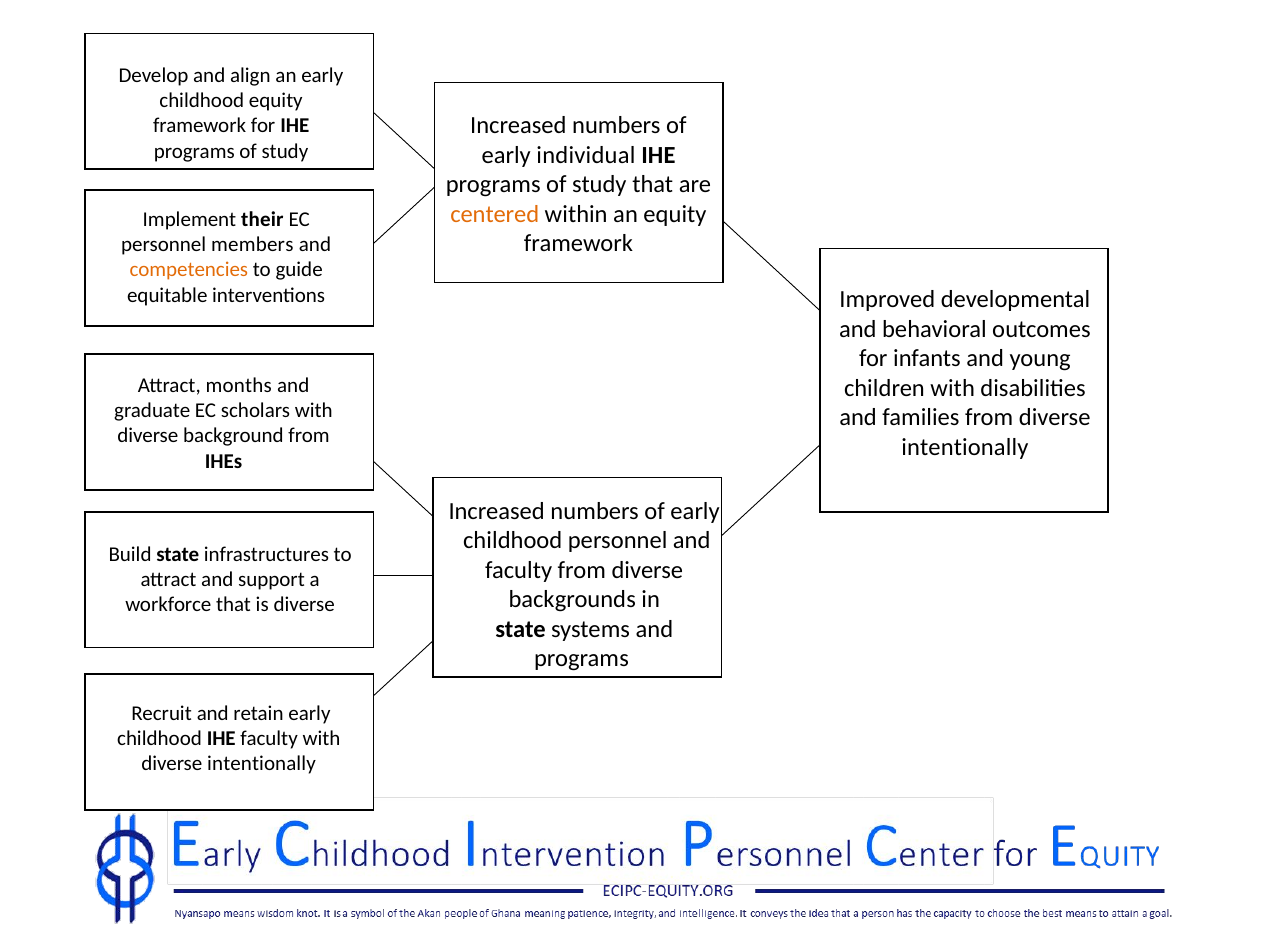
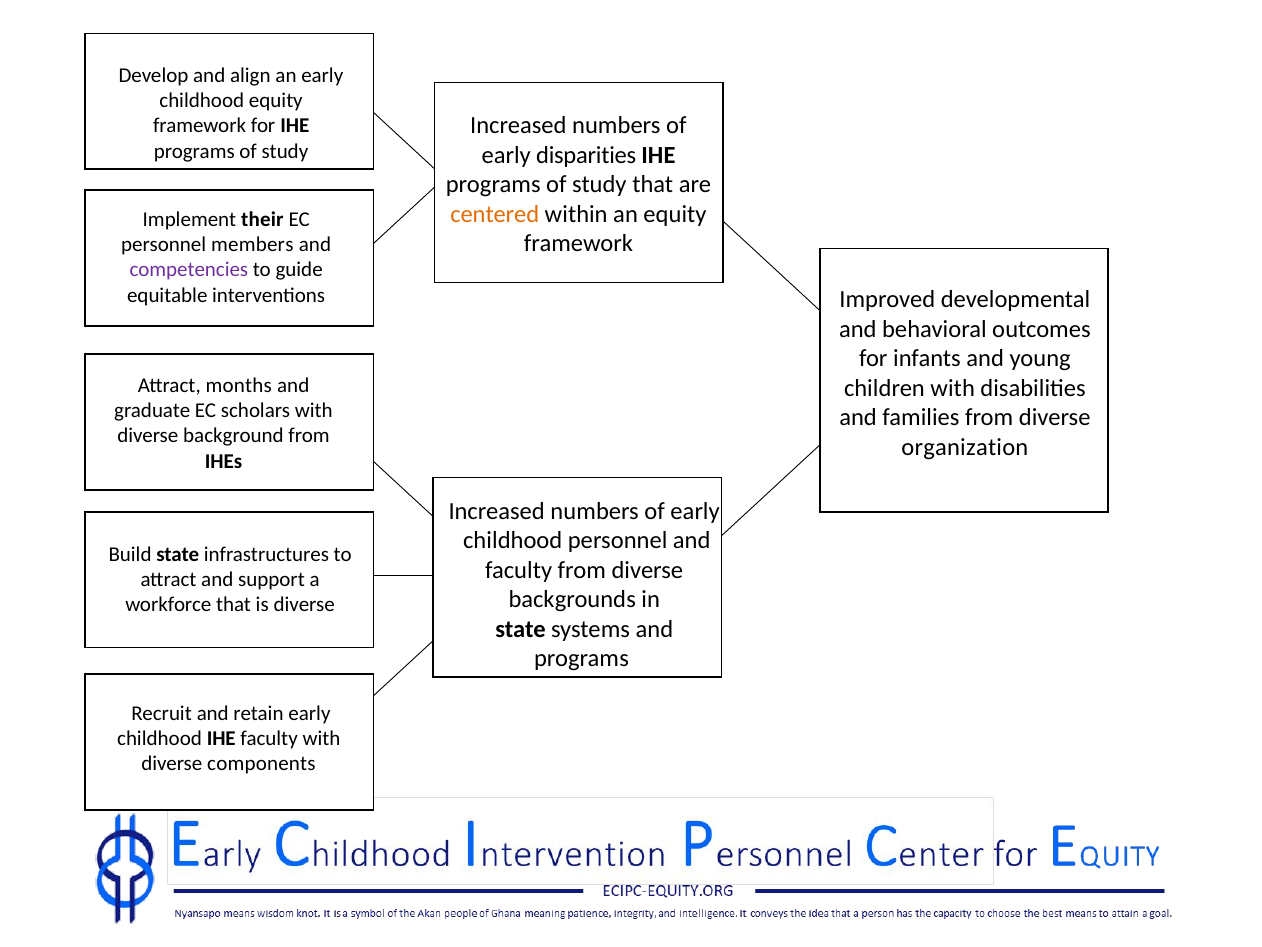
individual: individual -> disparities (586, 155)
competencies colour: orange -> purple (189, 270)
intentionally: intentionally -> organization (965, 447)
intentionally: intentionally -> components (261, 763)
